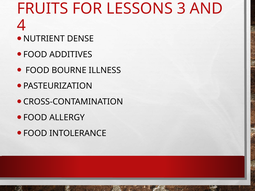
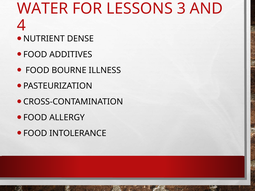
FRUITS: FRUITS -> WATER (43, 8)
